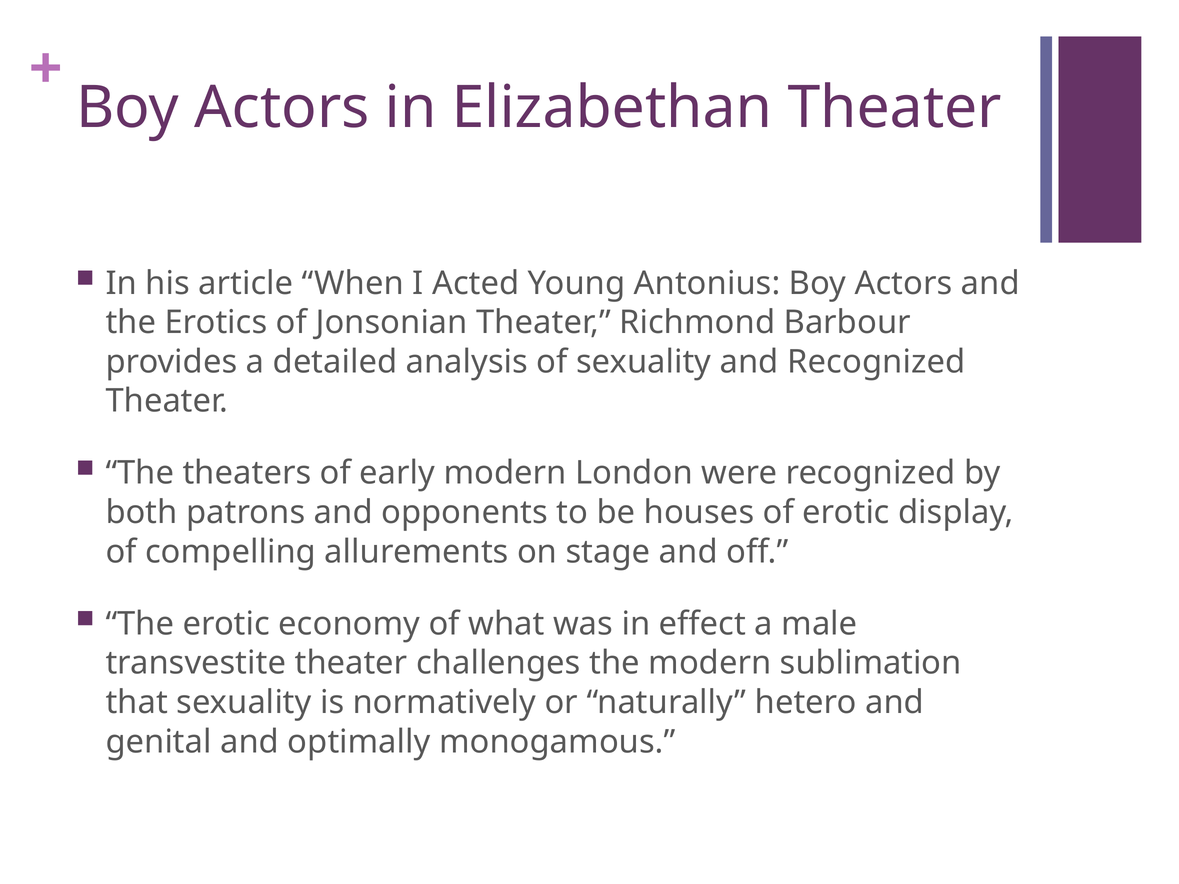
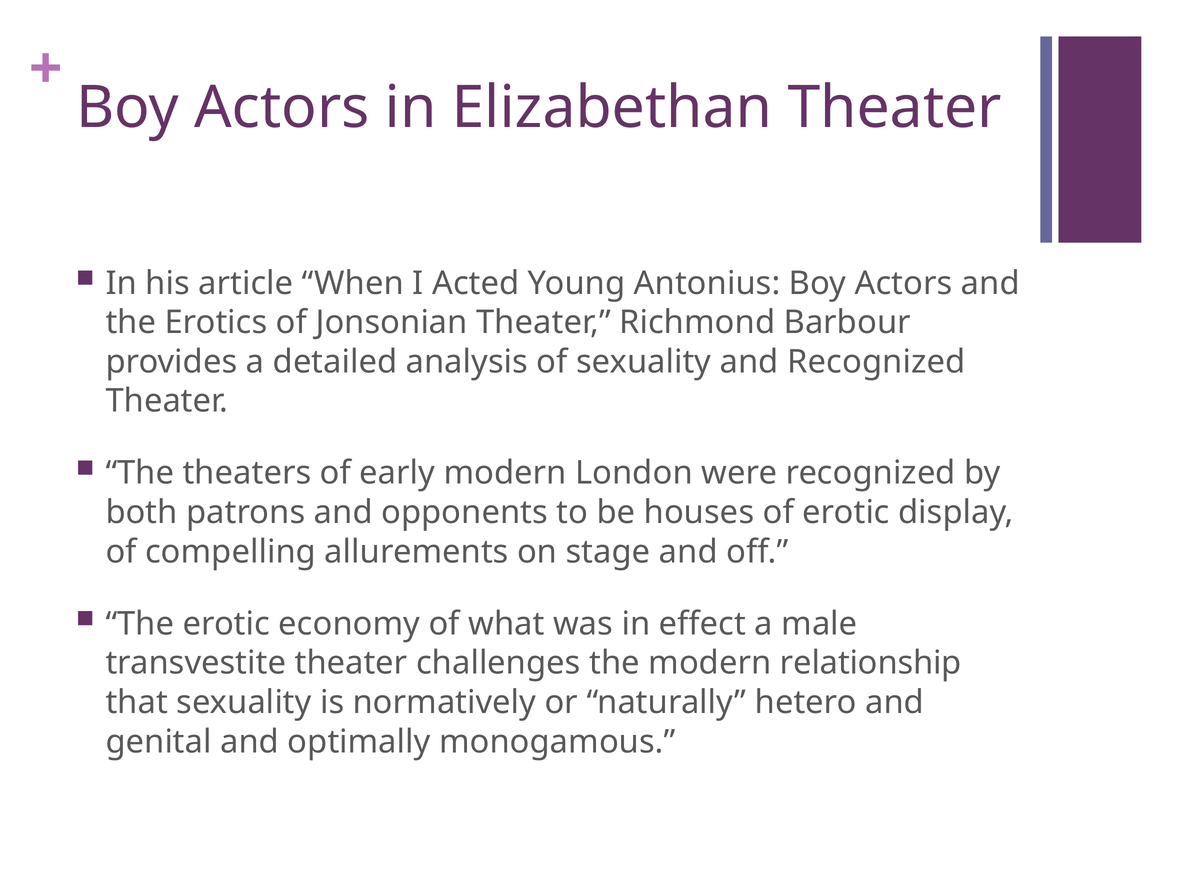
sublimation: sublimation -> relationship (871, 663)
